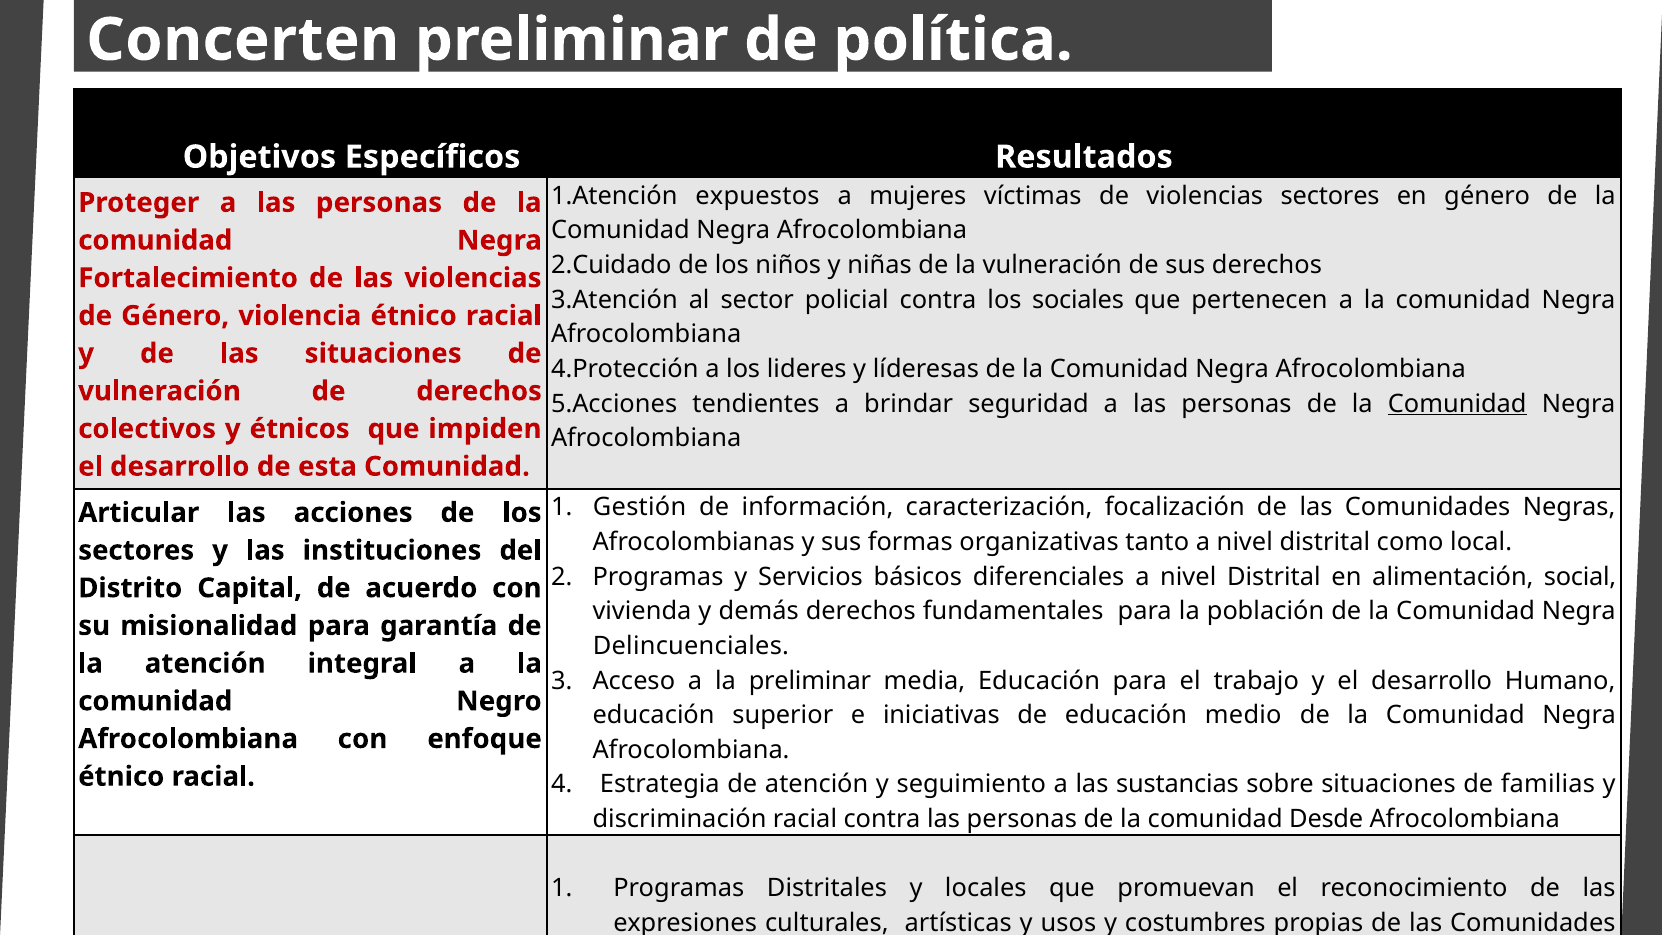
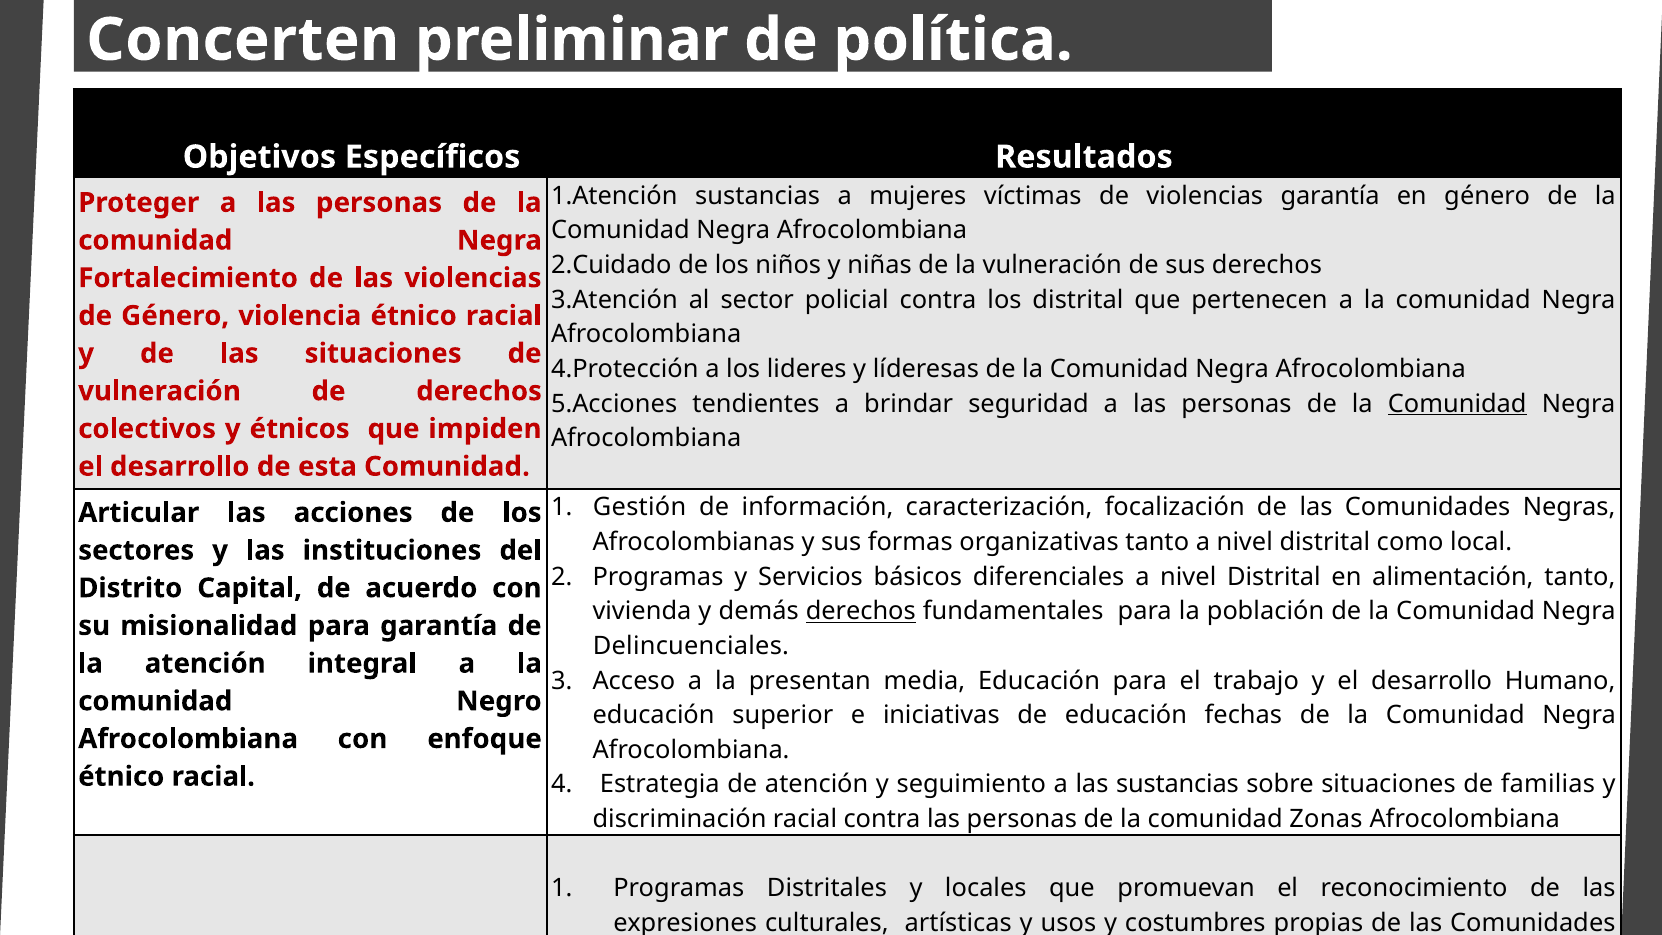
expuestos: expuestos -> sustancias (758, 196)
violencias sectores: sectores -> garantía (1330, 196)
los sociales: sociales -> distrital (1078, 300)
alimentación social: social -> tanto (1580, 577)
derechos underline: none -> present (861, 611)
la preliminar: preliminar -> presentan (810, 681)
medio: medio -> fechas (1243, 715)
comunidad Desde: Desde -> Zonas (1326, 819)
